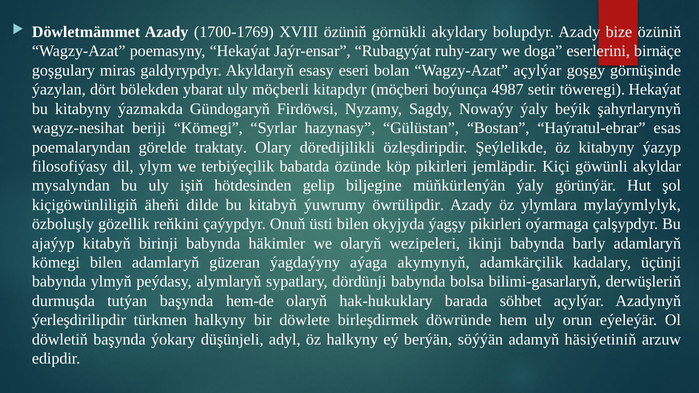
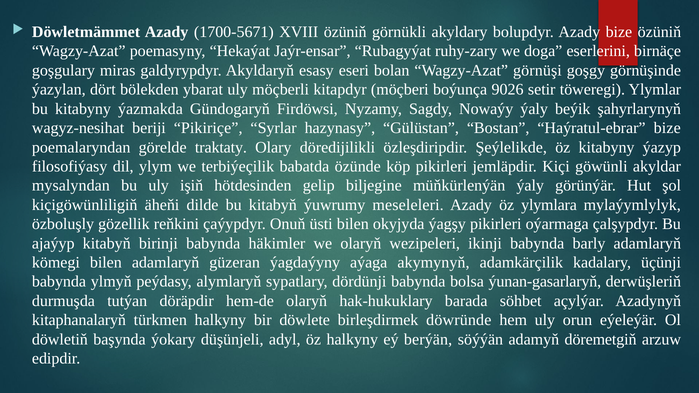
1700-1769: 1700-1769 -> 1700-5671 (234, 32)
Wagzy-Azat açylýar: açylýar -> görnüşi (537, 70)
4987: 4987 -> 9026 (508, 90)
töweregi Hekaýat: Hekaýat -> Ylymlar (655, 90)
beriji Kömegi: Kömegi -> Pikiriçe (208, 128)
Haýratul-ebrar esas: esas -> bize (667, 128)
öwrülipdir: öwrülipdir -> meseleleri (408, 205)
bilimi-gasarlaryň: bilimi-gasarlaryň -> ýunan-gasarlaryň (545, 282)
tutýan başynda: başynda -> döräpdir (187, 301)
ýerleşdirilipdir: ýerleşdirilipdir -> kitaphanalaryň (79, 320)
häsiýetiniň: häsiýetiniň -> döremetgiň (601, 339)
